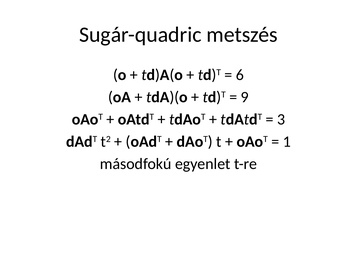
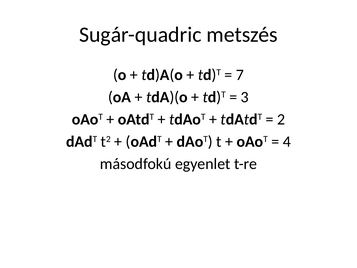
6: 6 -> 7 (240, 75)
9: 9 -> 3 (245, 97)
3: 3 -> 2 (281, 119)
1: 1 -> 4 (287, 142)
